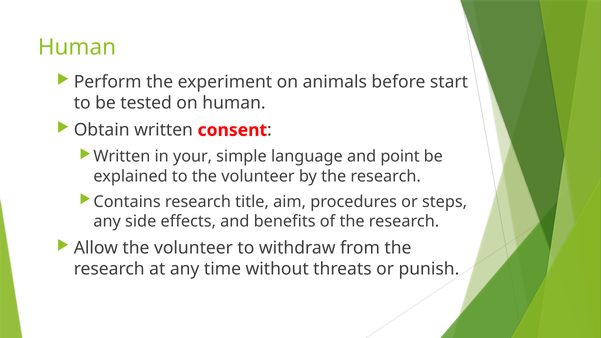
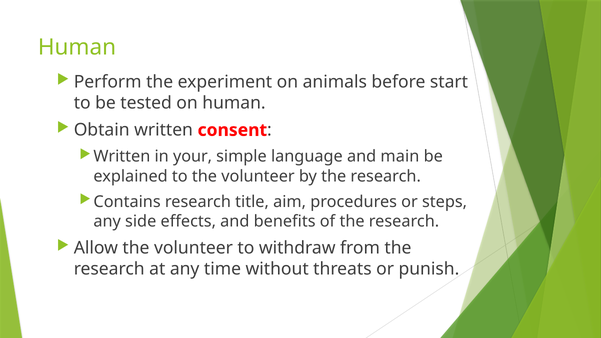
point: point -> main (400, 157)
